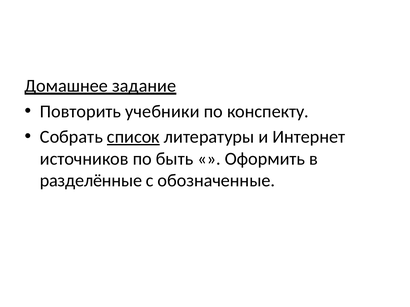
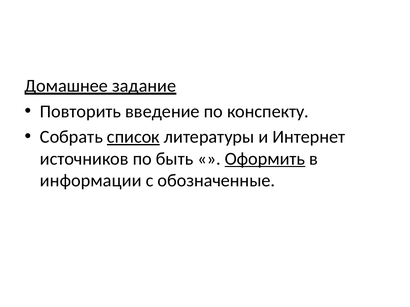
учебники: учебники -> введение (162, 112)
Оформить underline: none -> present (265, 159)
разделённые: разделённые -> информации (91, 181)
